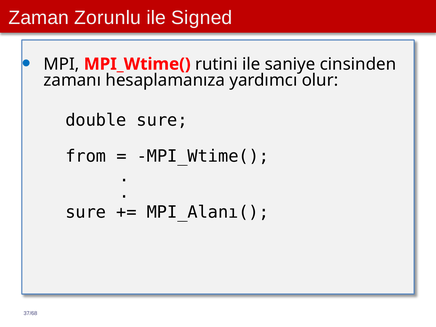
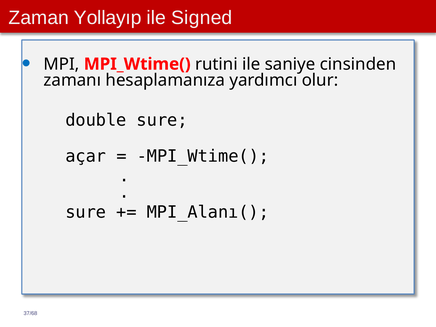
Zorunlu: Zorunlu -> Yollayıp (108, 18)
from: from -> açar (86, 156)
